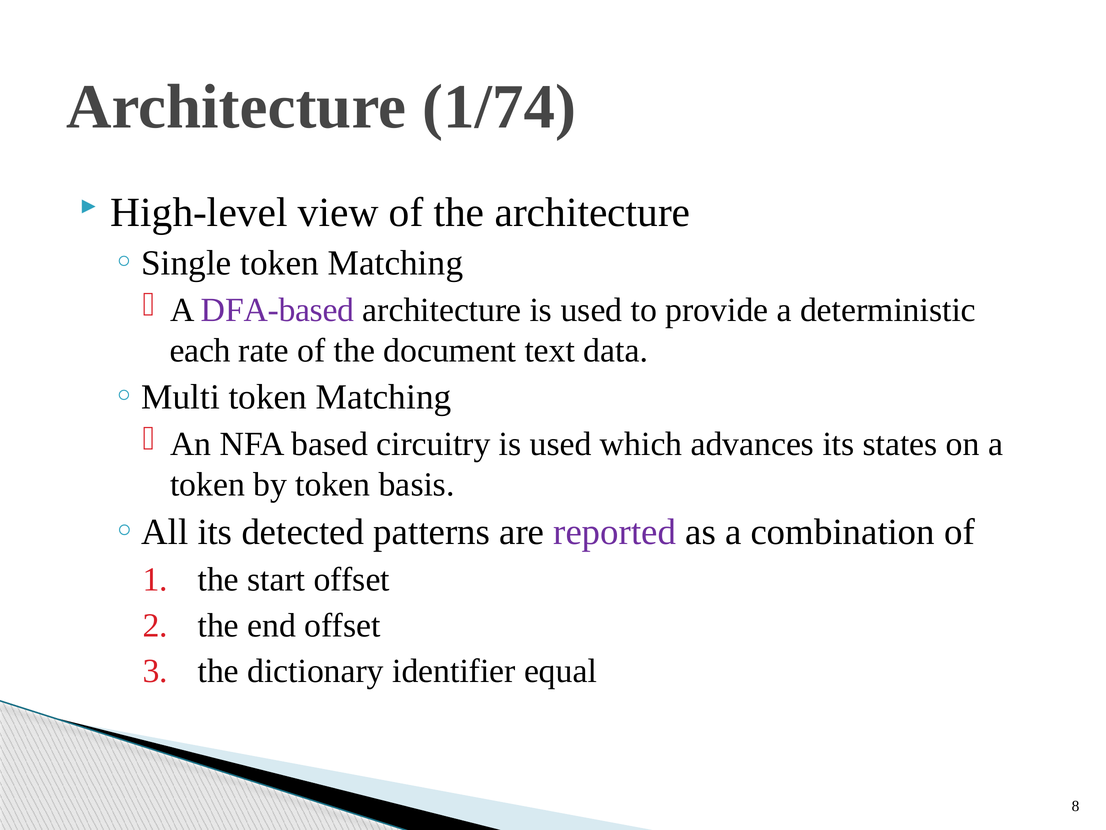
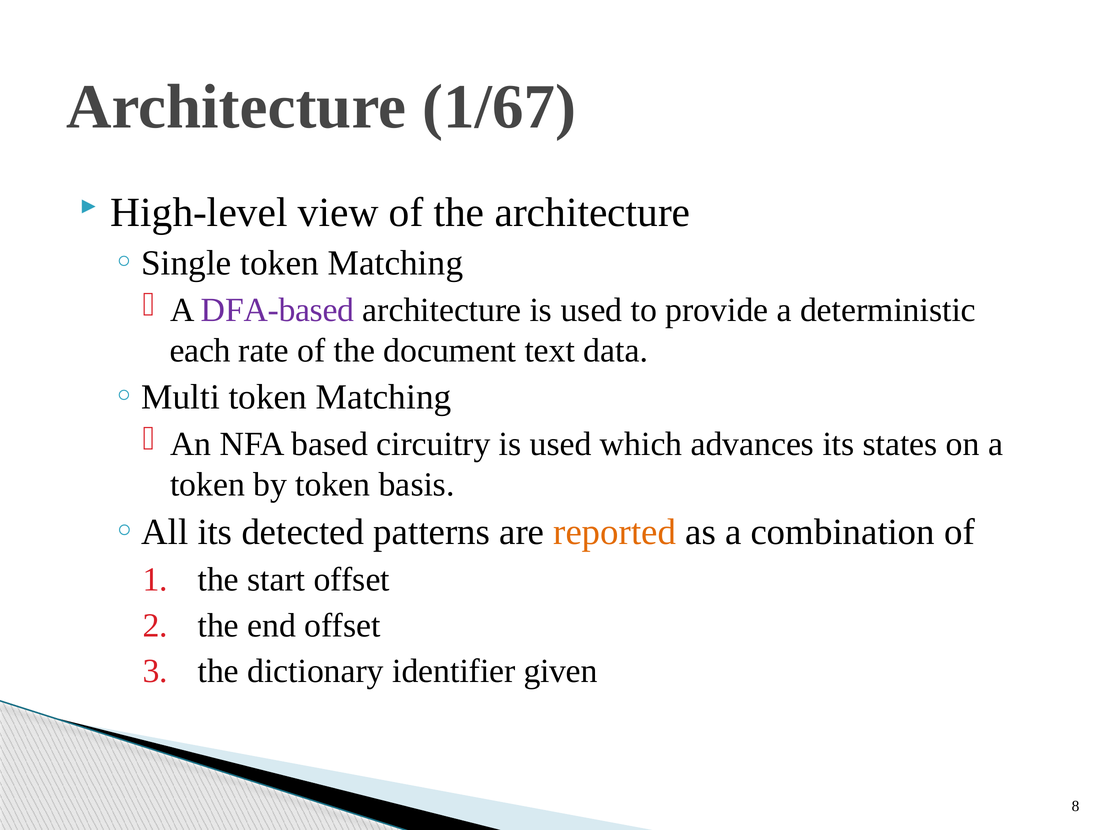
1/74: 1/74 -> 1/67 (499, 107)
reported colour: purple -> orange (615, 532)
equal: equal -> given (561, 671)
